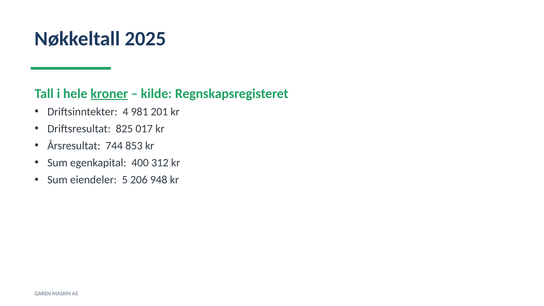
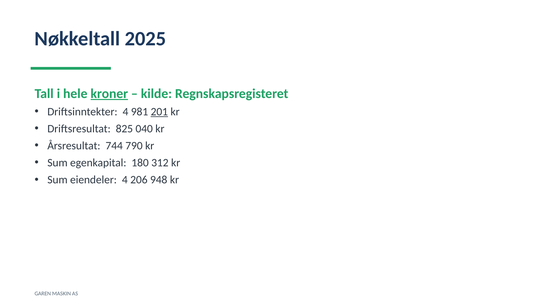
201 underline: none -> present (159, 112)
017: 017 -> 040 (144, 129)
853: 853 -> 790 (134, 146)
400: 400 -> 180 (140, 163)
eiendeler 5: 5 -> 4 (125, 180)
